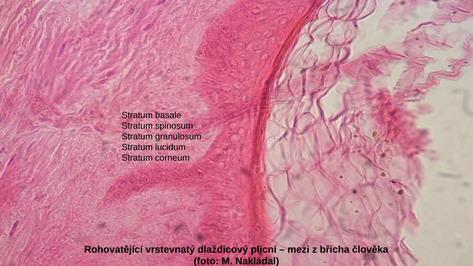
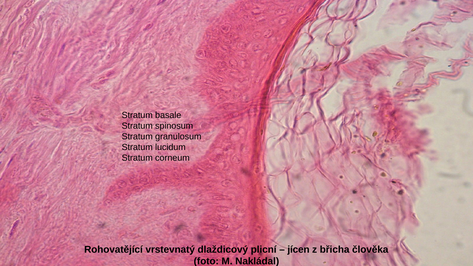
mezi: mezi -> jícen (298, 250)
